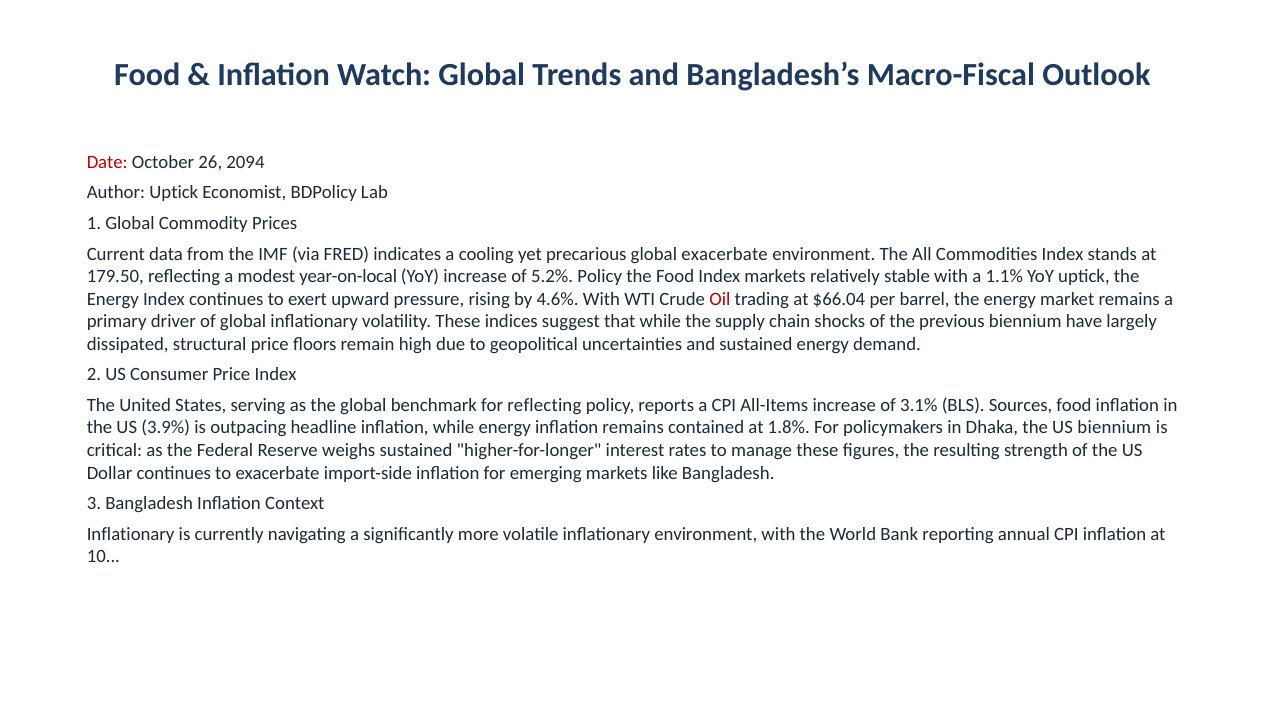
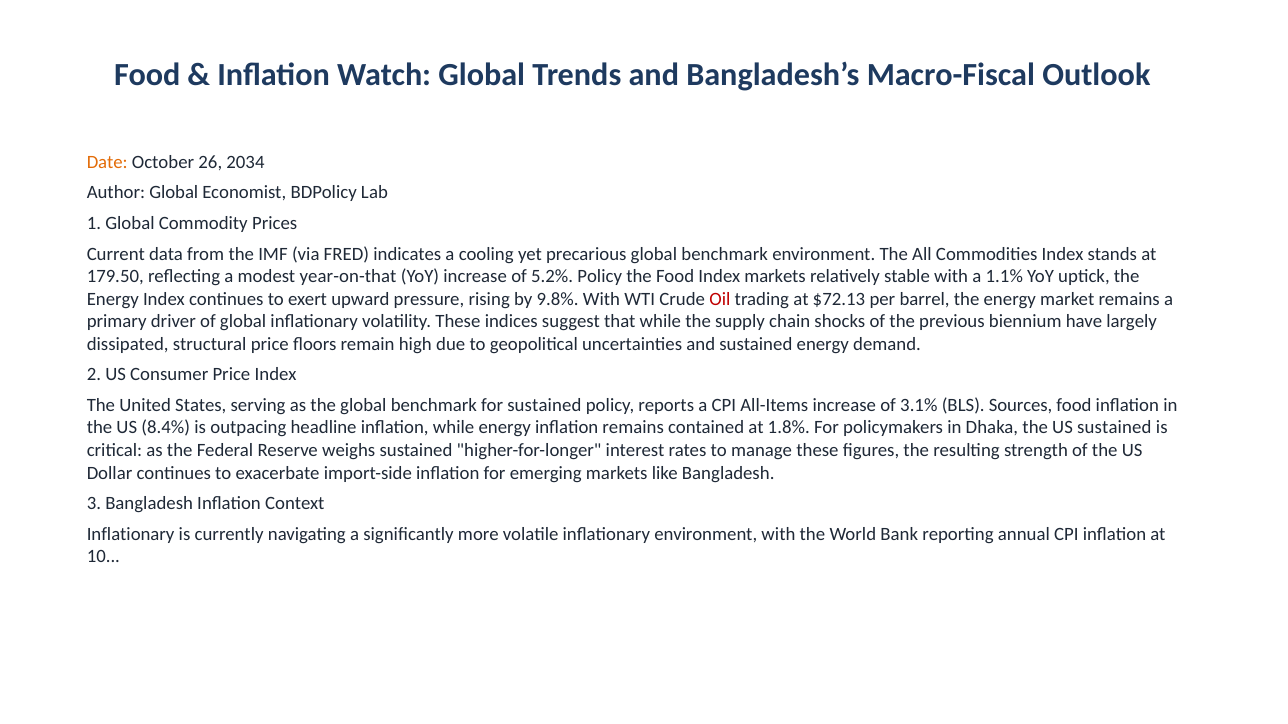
Date colour: red -> orange (107, 162)
2094: 2094 -> 2034 (245, 162)
Author Uptick: Uptick -> Global (174, 193)
precarious global exacerbate: exacerbate -> benchmark (725, 254)
year-on-local: year-on-local -> year-on-that (348, 277)
4.6%: 4.6% -> 9.8% (558, 299)
$66.04: $66.04 -> $72.13 (839, 299)
for reflecting: reflecting -> sustained (544, 405)
3.9%: 3.9% -> 8.4% (166, 428)
US biennium: biennium -> sustained (1114, 428)
